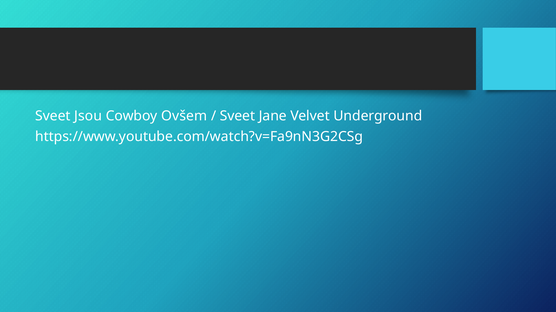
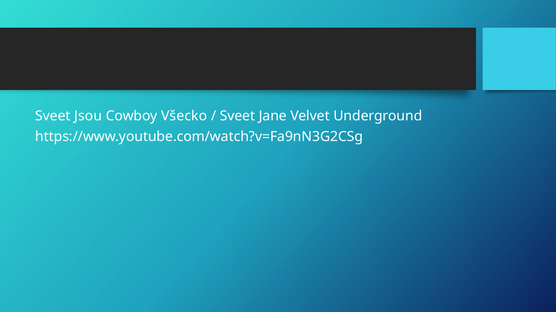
Ovšem: Ovšem -> Všecko (184, 116)
